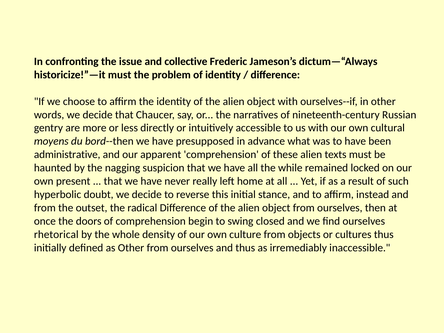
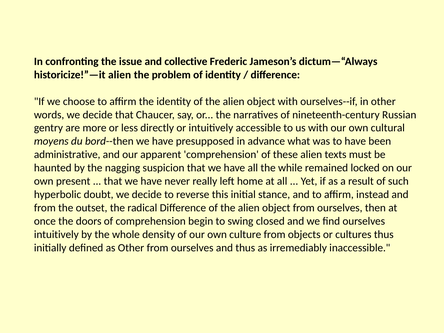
historicize!”—it must: must -> alien (120, 75)
rhetorical: rhetorical -> intuitively (56, 235)
